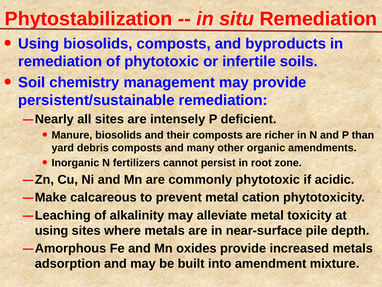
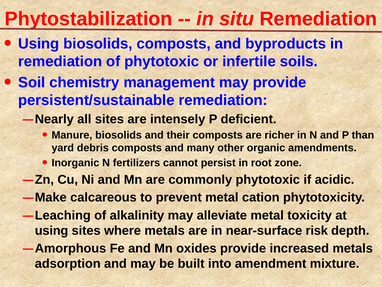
pile: pile -> risk (317, 230)
